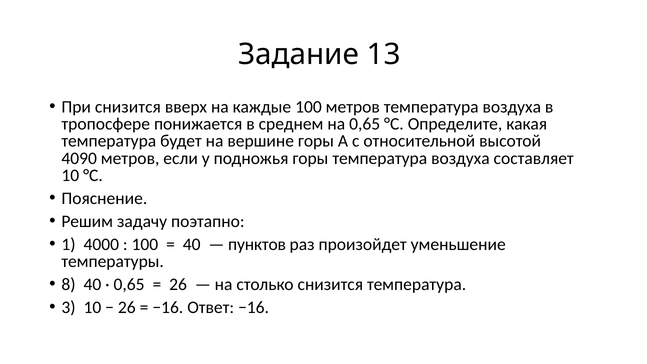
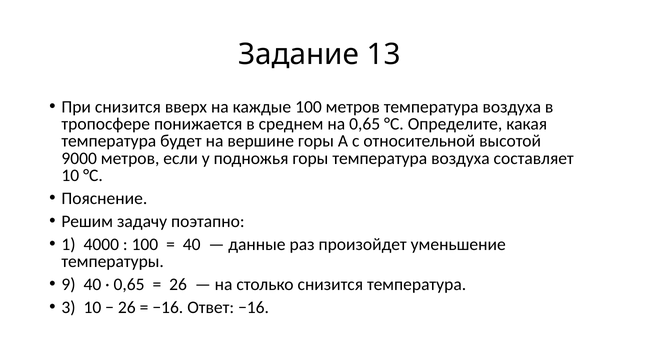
4090: 4090 -> 9000 (79, 158)
пунктов: пунктов -> данные (257, 244)
8: 8 -> 9 (69, 285)
